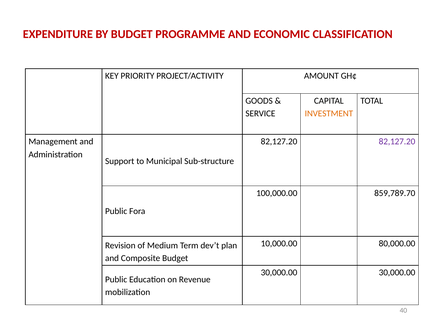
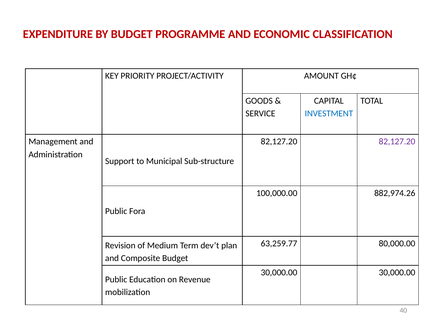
INVESTMENT colour: orange -> blue (329, 113)
859,789.70: 859,789.70 -> 882,974.26 (395, 193)
10,000.00: 10,000.00 -> 63,259.77 (279, 243)
